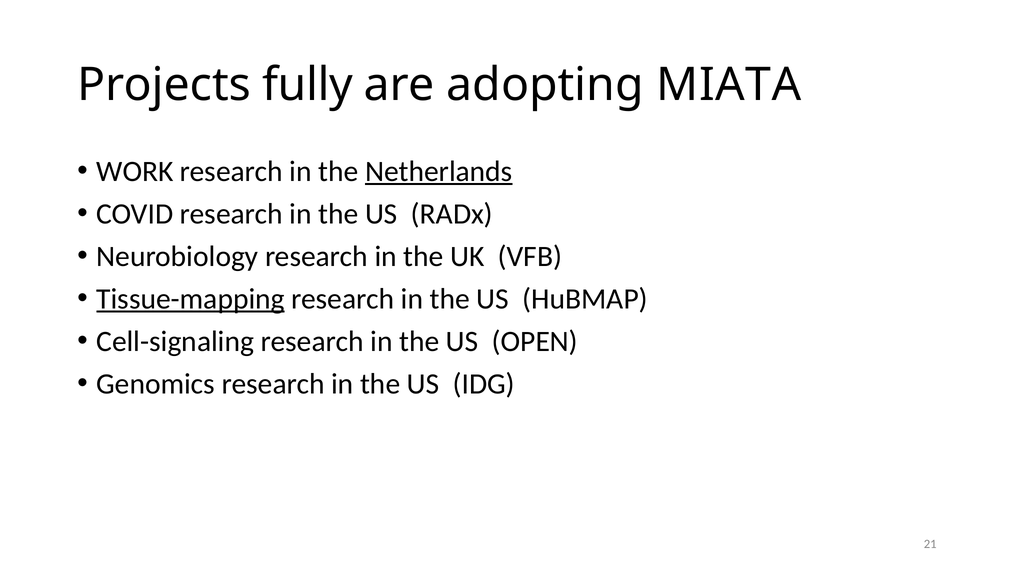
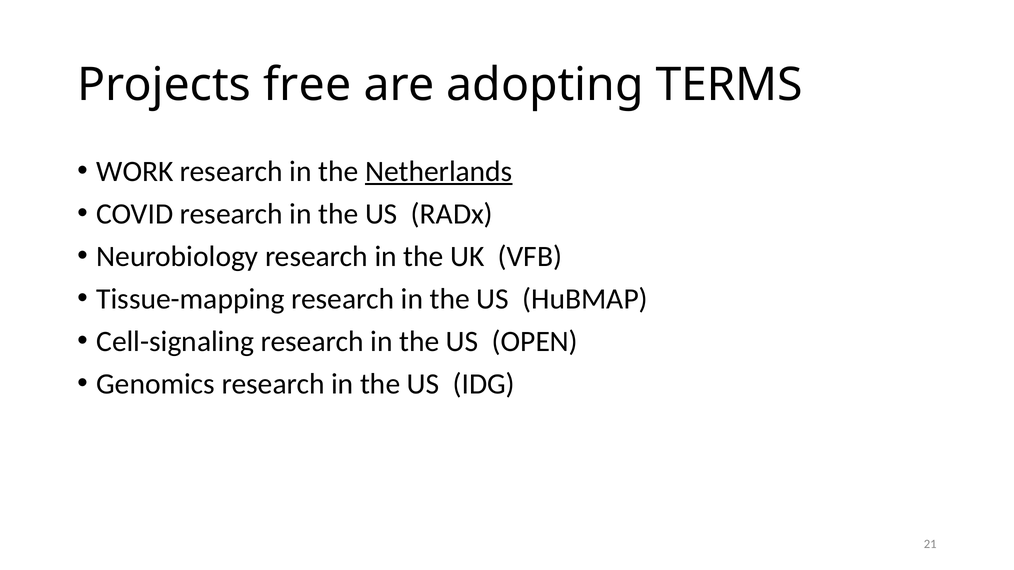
fully: fully -> free (307, 85)
MIATA: MIATA -> TERMS (729, 85)
Tissue-mapping underline: present -> none (191, 299)
